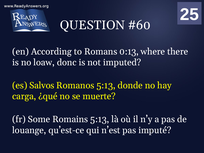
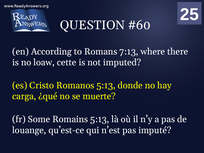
0:13: 0:13 -> 7:13 (129, 52)
donc: donc -> cette (67, 62)
Salvos: Salvos -> Cristo (42, 85)
